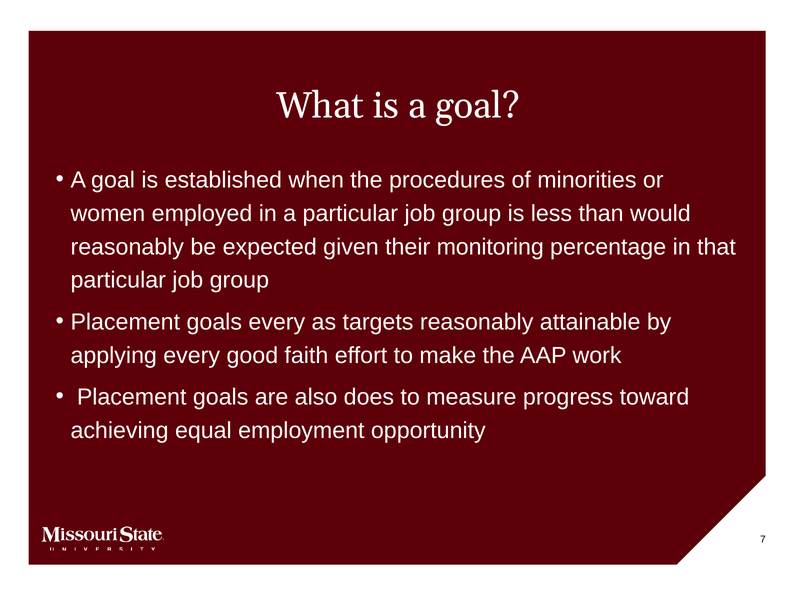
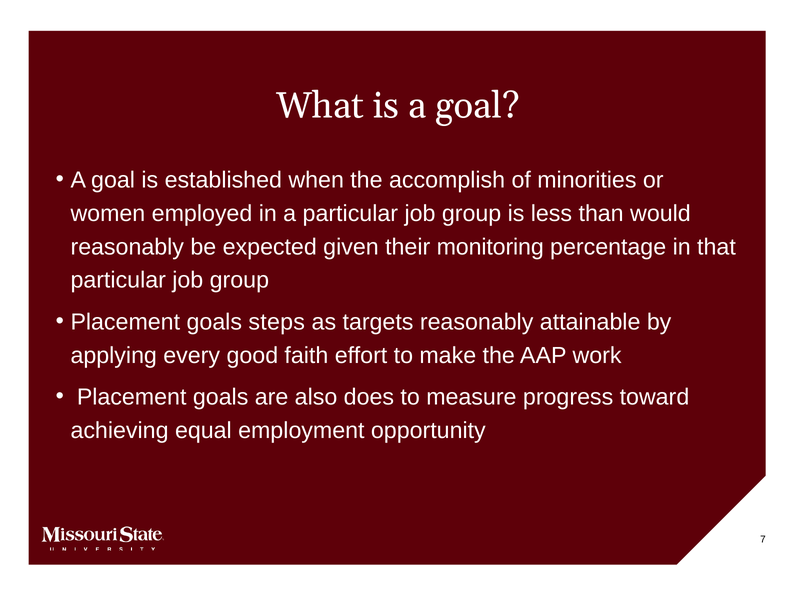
procedures: procedures -> accomplish (447, 180)
goals every: every -> steps (277, 322)
